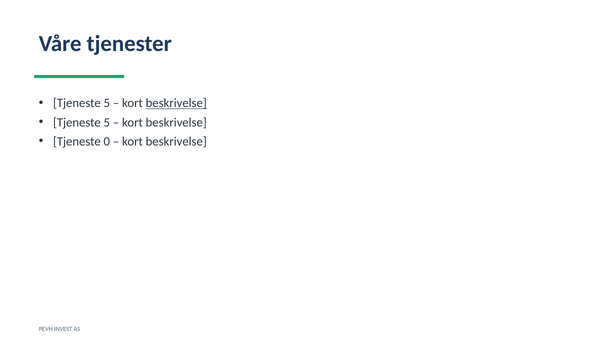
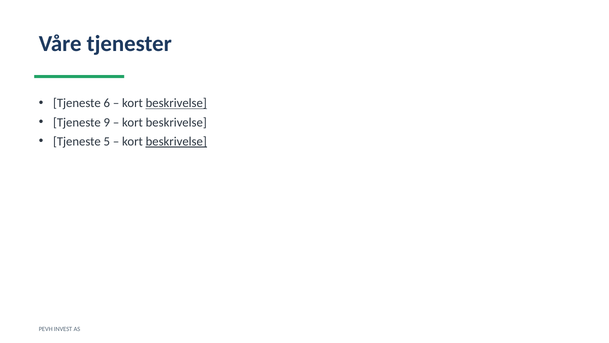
5: 5 -> 6 (107, 103)
5: 5 -> 9 (107, 122)
0: 0 -> 5 (107, 141)
beskrivelse underline: none -> present (176, 141)
